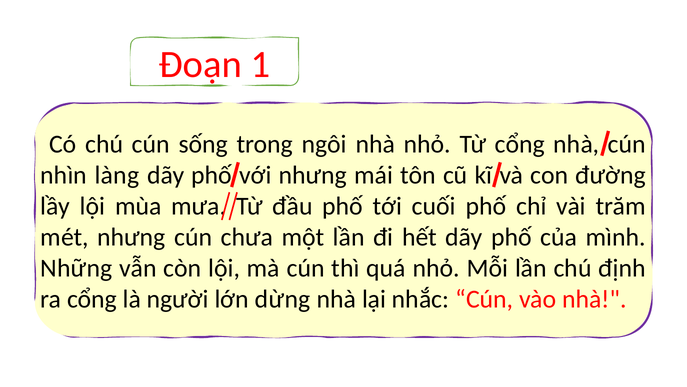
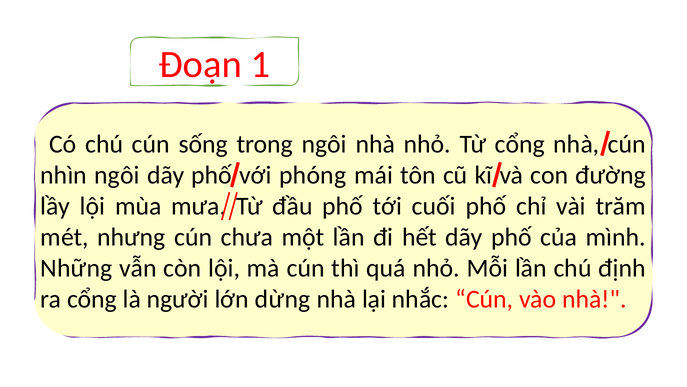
nhìn làng: làng -> ngôi (117, 175)
với nhưng: nhưng -> phóng (313, 175)
